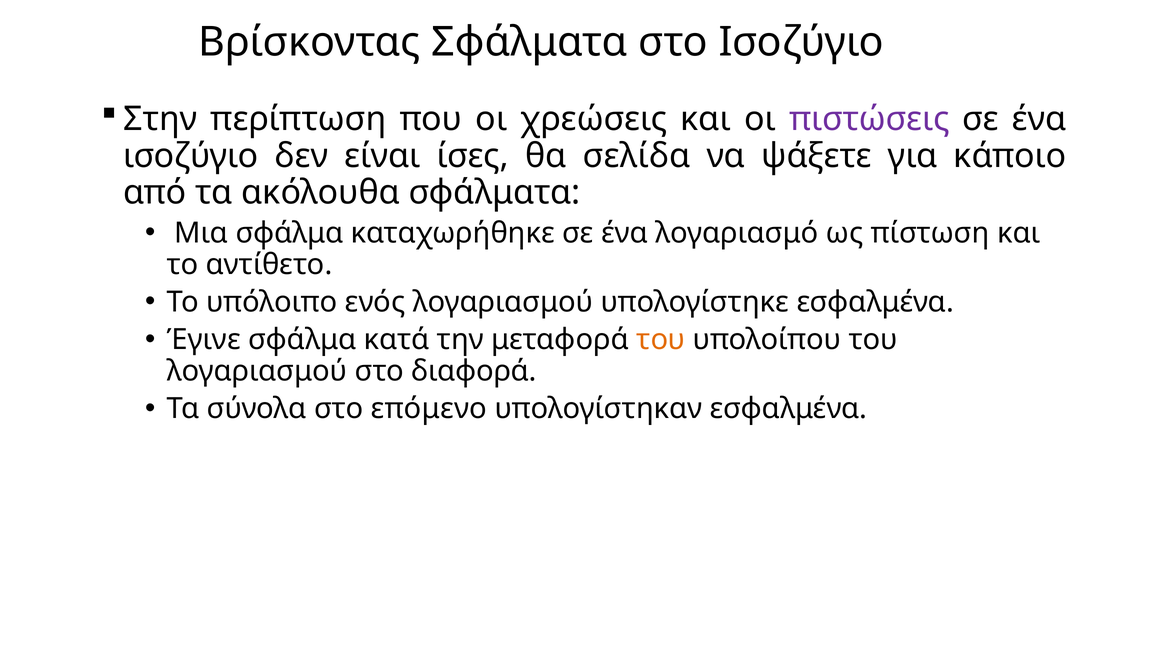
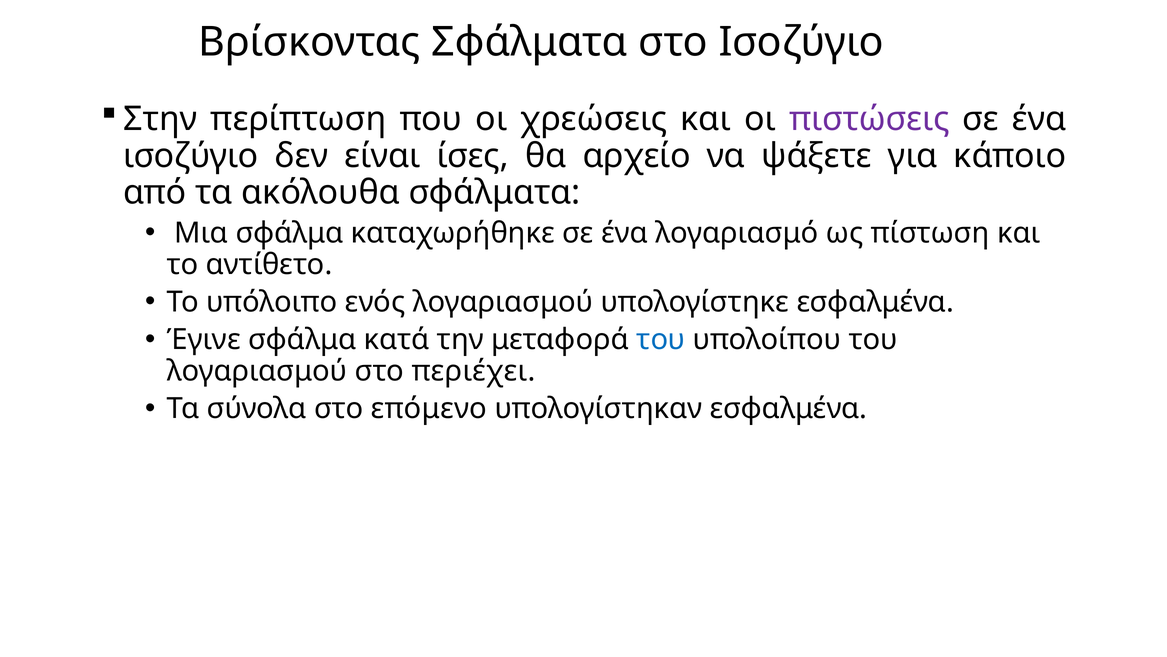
σελίδα: σελίδα -> αρχείο (637, 156)
του colour: orange -> blue (661, 339)
διαφορά: διαφορά -> περιέχει (474, 371)
